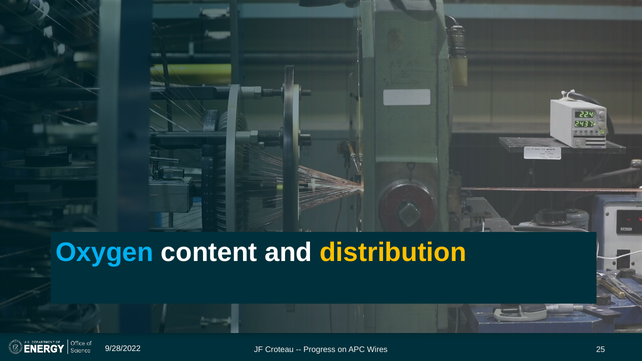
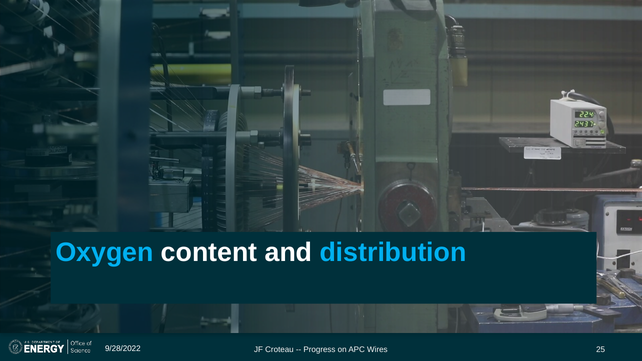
distribution colour: yellow -> light blue (393, 252)
